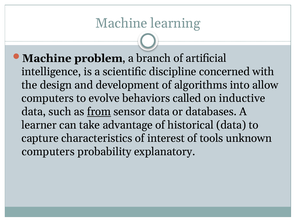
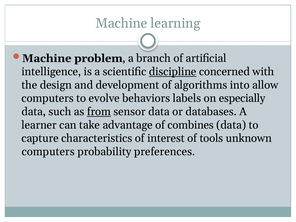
discipline underline: none -> present (173, 72)
called: called -> labels (187, 98)
inductive: inductive -> especially (242, 98)
historical: historical -> combines (191, 125)
explanatory: explanatory -> preferences (165, 152)
